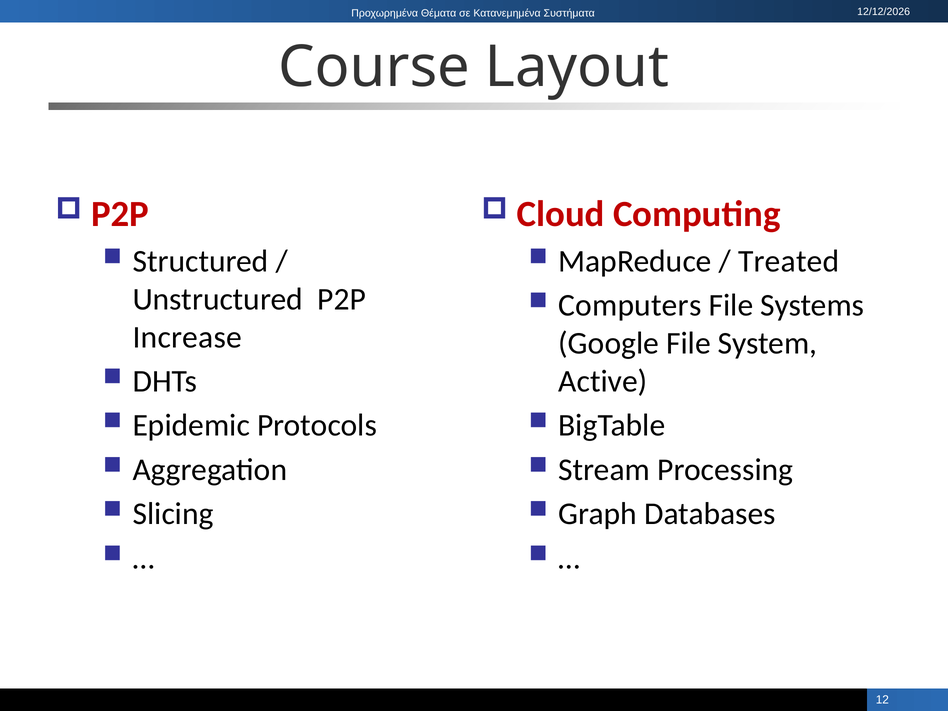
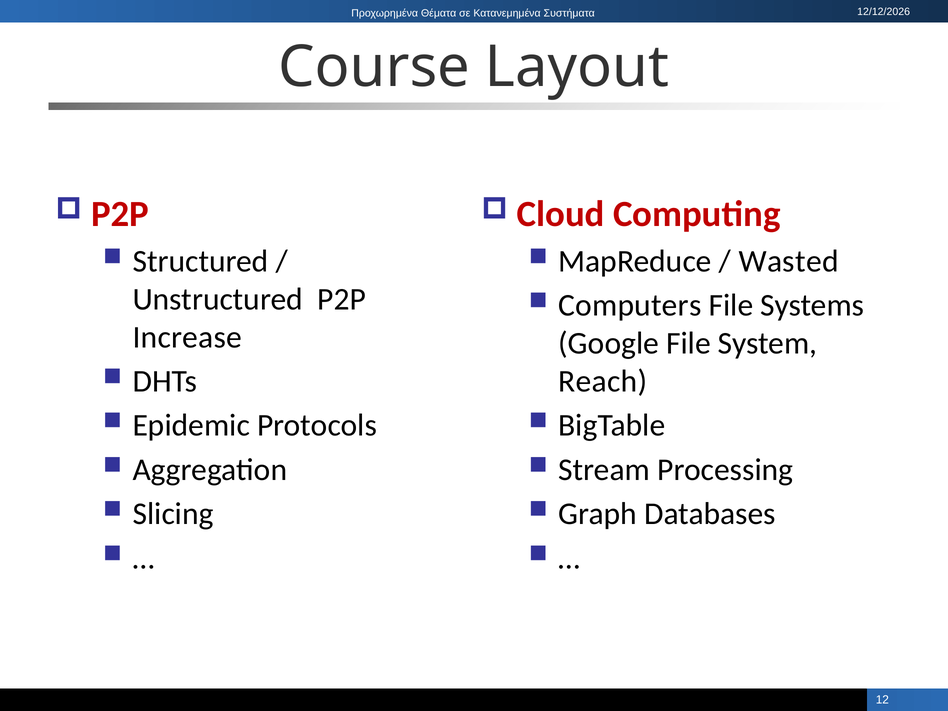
Treated: Treated -> Wasted (789, 261)
Active: Active -> Reach (603, 381)
